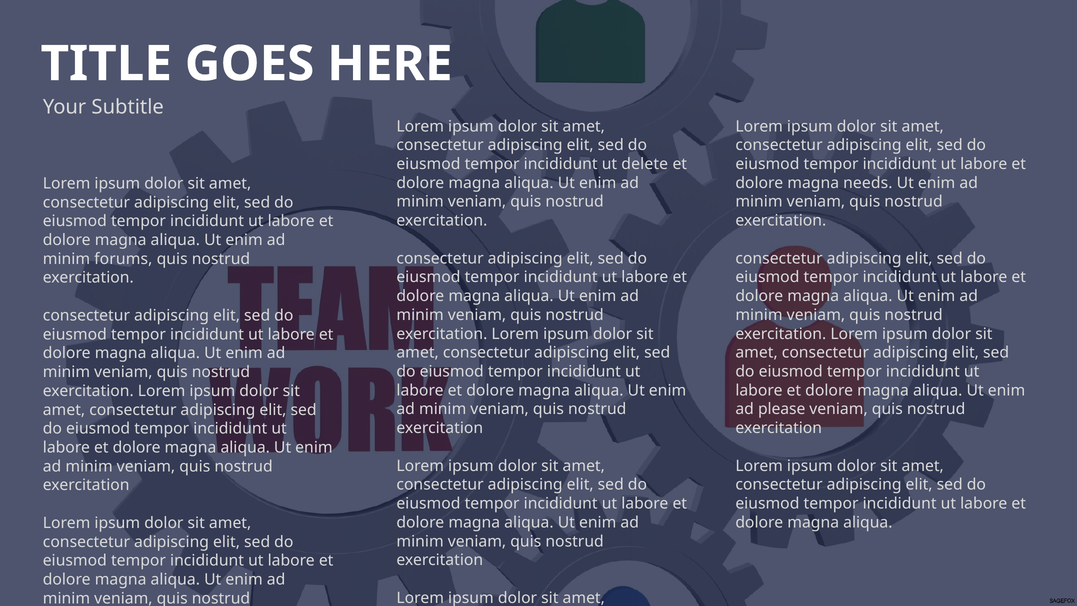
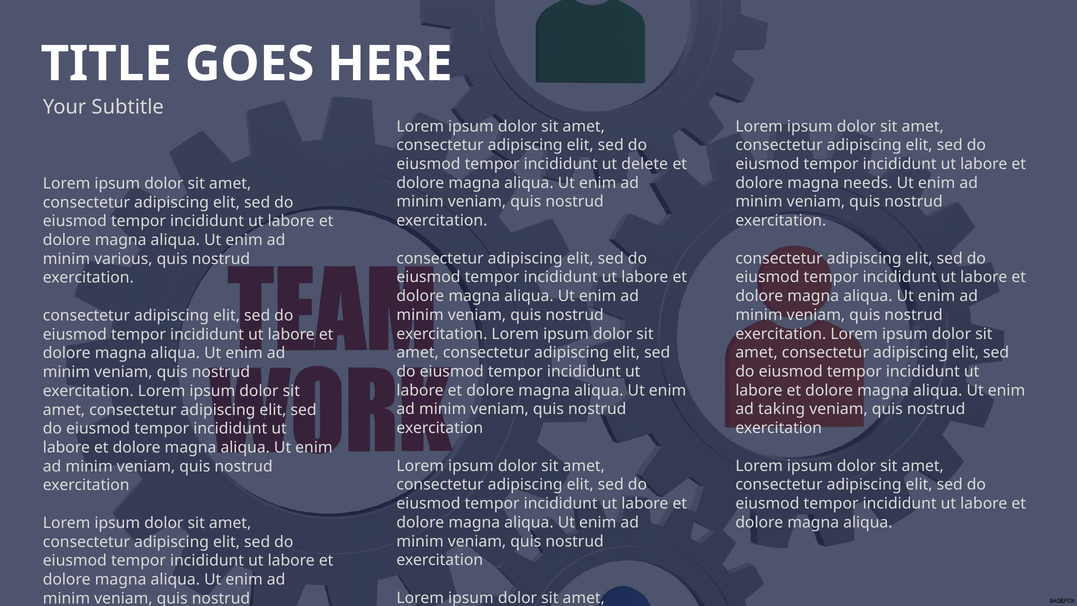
forums: forums -> various (123, 259)
please: please -> taking (782, 409)
